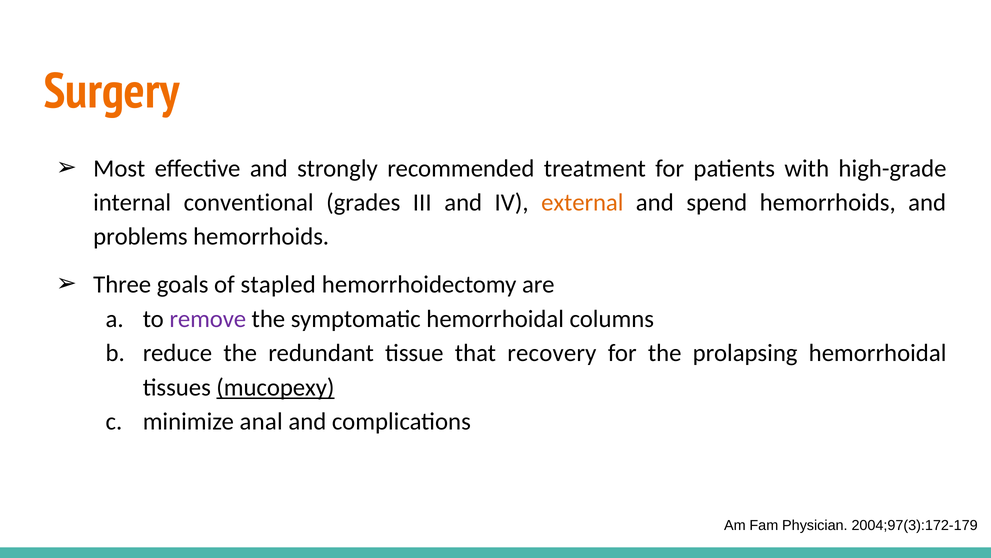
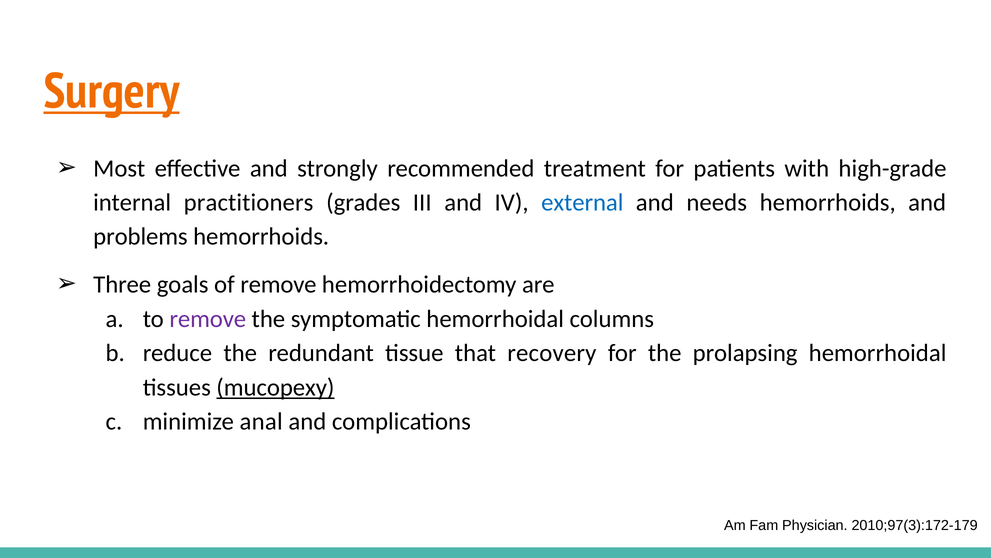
Surgery underline: none -> present (112, 91)
conventional: conventional -> practitioners (249, 202)
external colour: orange -> blue (582, 202)
spend: spend -> needs (717, 202)
of stapled: stapled -> remove (278, 285)
2004;97(3):172-179: 2004;97(3):172-179 -> 2010;97(3):172-179 (915, 525)
